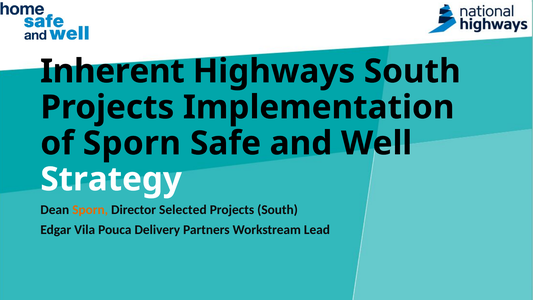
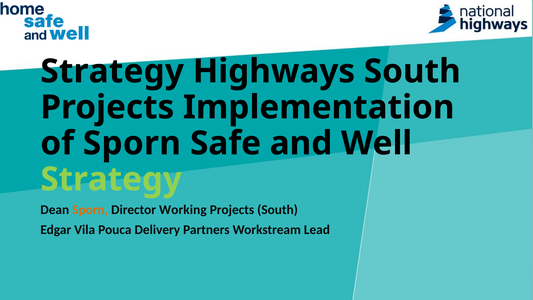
Inherent: Inherent -> Strategy (112, 71)
Strategy colour: white -> light green (111, 179)
Selected: Selected -> Working (183, 210)
